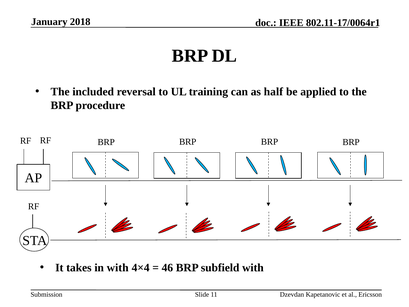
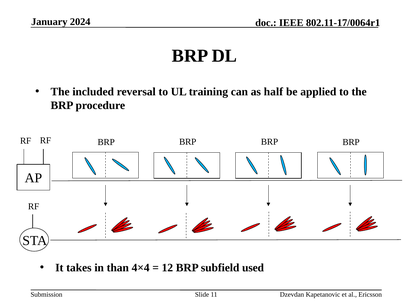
2018: 2018 -> 2024 (80, 22)
in with: with -> than (118, 268)
46: 46 -> 12 (167, 268)
subfield with: with -> used (253, 268)
